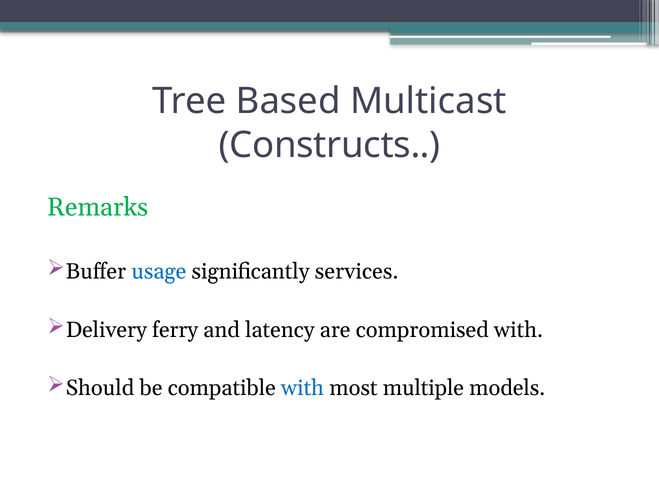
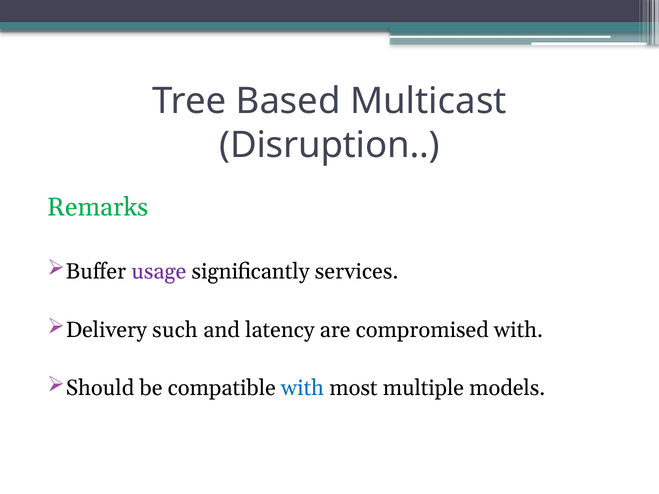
Constructs: Constructs -> Disruption (330, 145)
usage colour: blue -> purple (159, 272)
ferry: ferry -> such (175, 330)
